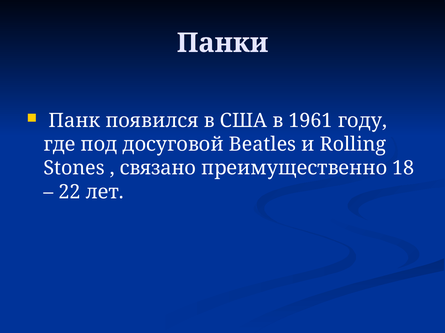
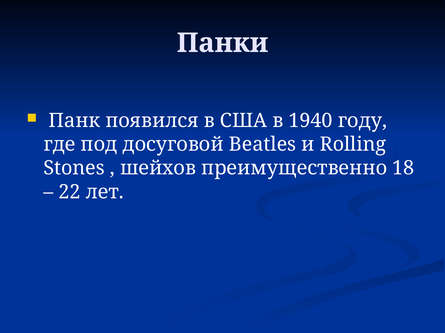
1961: 1961 -> 1940 (311, 121)
связано: связано -> шейхов (158, 169)
